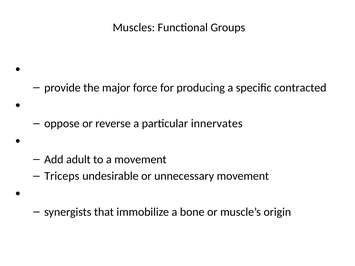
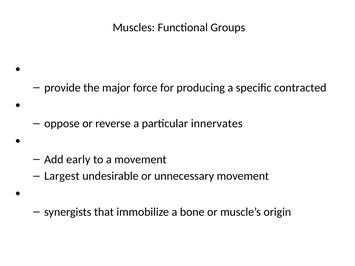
adult: adult -> early (78, 160)
Triceps: Triceps -> Largest (62, 176)
